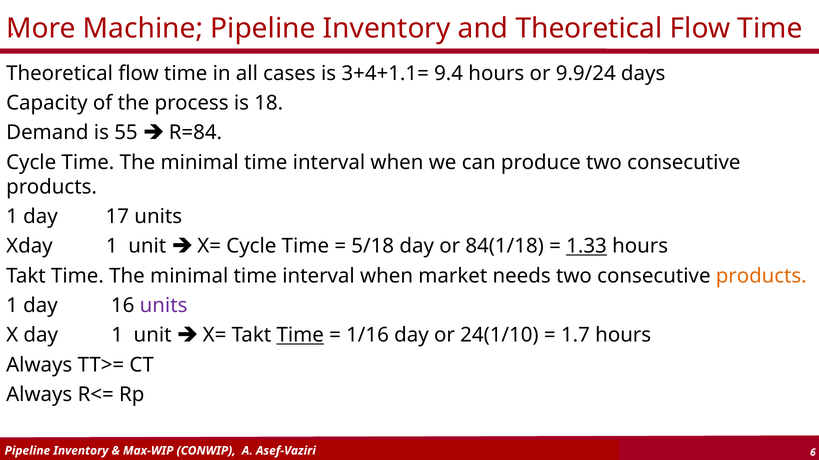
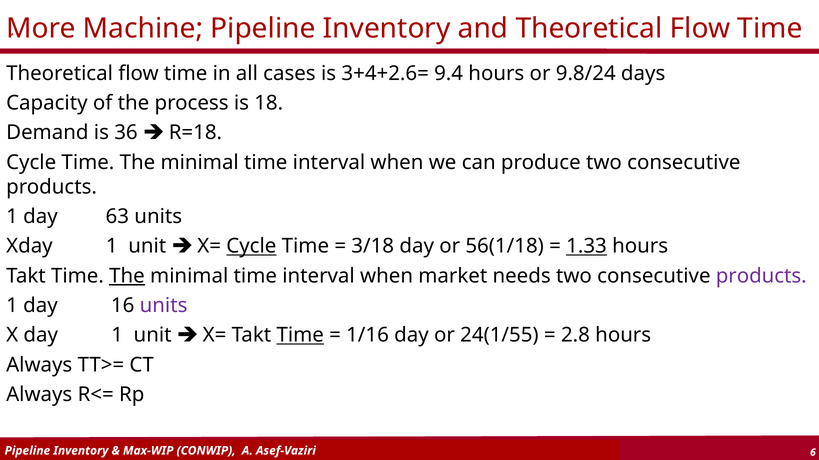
3+4+1.1=: 3+4+1.1= -> 3+4+2.6= (385, 74)
9.9/24: 9.9/24 -> 9.8/24 (586, 74)
55: 55 -> 36 (126, 133)
R=84: R=84 -> R=18 (195, 133)
17: 17 -> 63 (117, 217)
Cycle underline: none -> present (251, 247)
5/18: 5/18 -> 3/18 (373, 247)
84(1/18: 84(1/18 -> 56(1/18 (505, 247)
The underline: none -> present (127, 276)
products colour: orange -> purple (761, 276)
24(1/10: 24(1/10 -> 24(1/55 (499, 336)
1.7: 1.7 -> 2.8 (575, 336)
